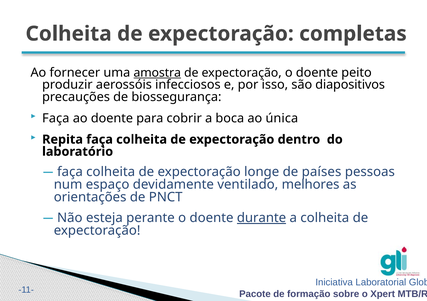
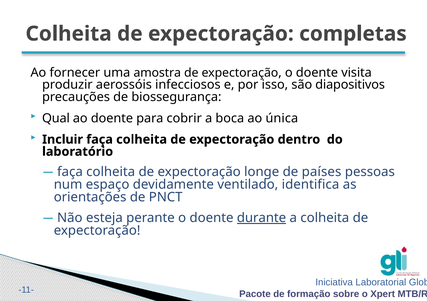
amostra underline: present -> none (157, 73)
peito: peito -> visita (357, 73)
Faça: Faça -> Qual (56, 118)
Repita: Repita -> Incluir (63, 140)
melhores: melhores -> identifica (310, 185)
